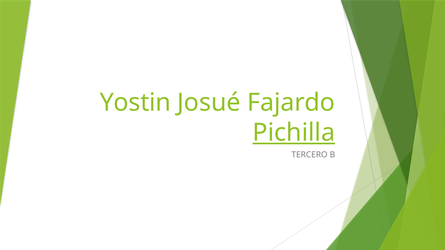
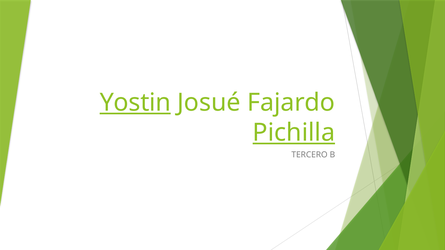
Yostin underline: none -> present (135, 103)
